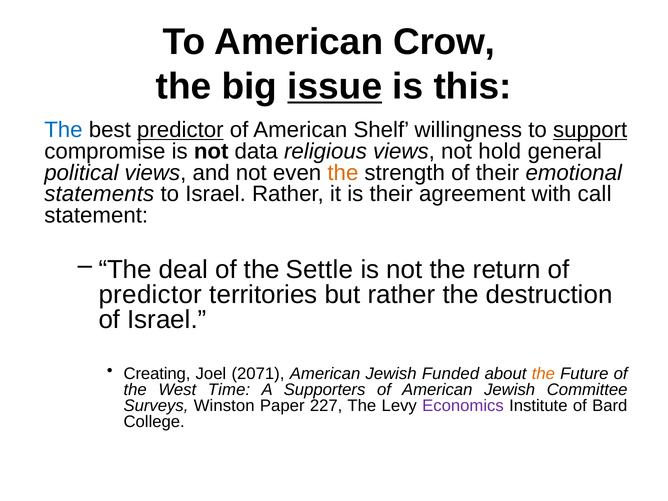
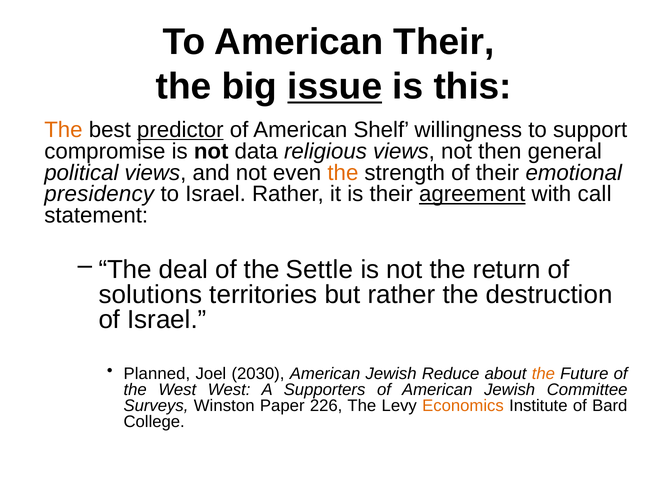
American Crow: Crow -> Their (444, 42)
The colour: blue -> orange (63, 130)
support underline: present -> none (590, 130)
hold: hold -> then (500, 151)
statements: statements -> presidency (99, 194)
agreement underline: none -> present (472, 194)
predictor: predictor -> solutions (150, 294)
Creating: Creating -> Planned (157, 374)
2071: 2071 -> 2030 (258, 374)
Funded: Funded -> Reduce (451, 374)
West Time: Time -> West (229, 390)
227: 227 -> 226 (326, 406)
Economics colour: purple -> orange (463, 406)
